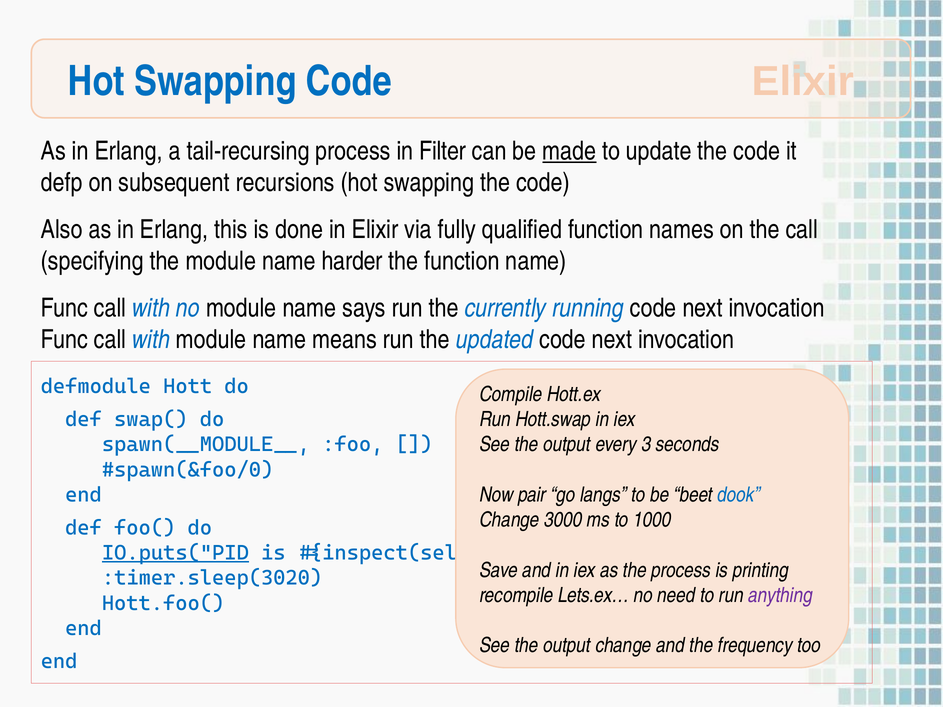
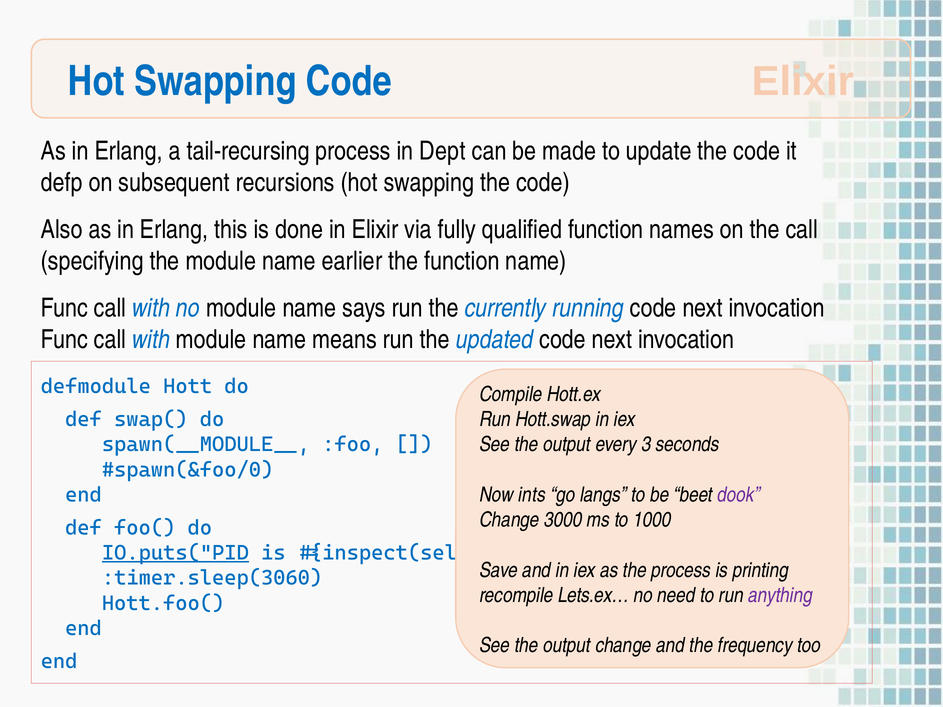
Filter: Filter -> Dept (443, 151)
made underline: present -> none (569, 151)
harder: harder -> earlier (352, 261)
pair: pair -> ints (532, 495)
dook colour: blue -> purple (739, 495)
:timer.sleep(3020: :timer.sleep(3020 -> :timer.sleep(3060 (212, 578)
